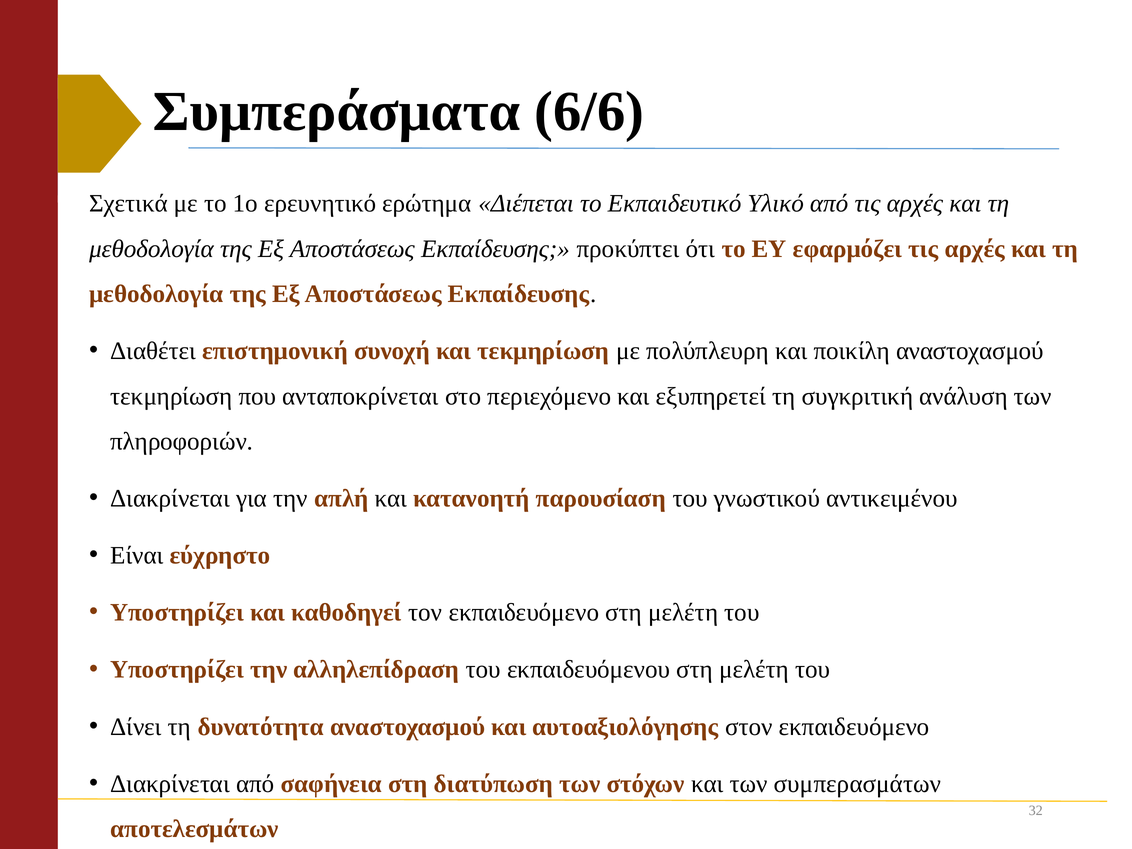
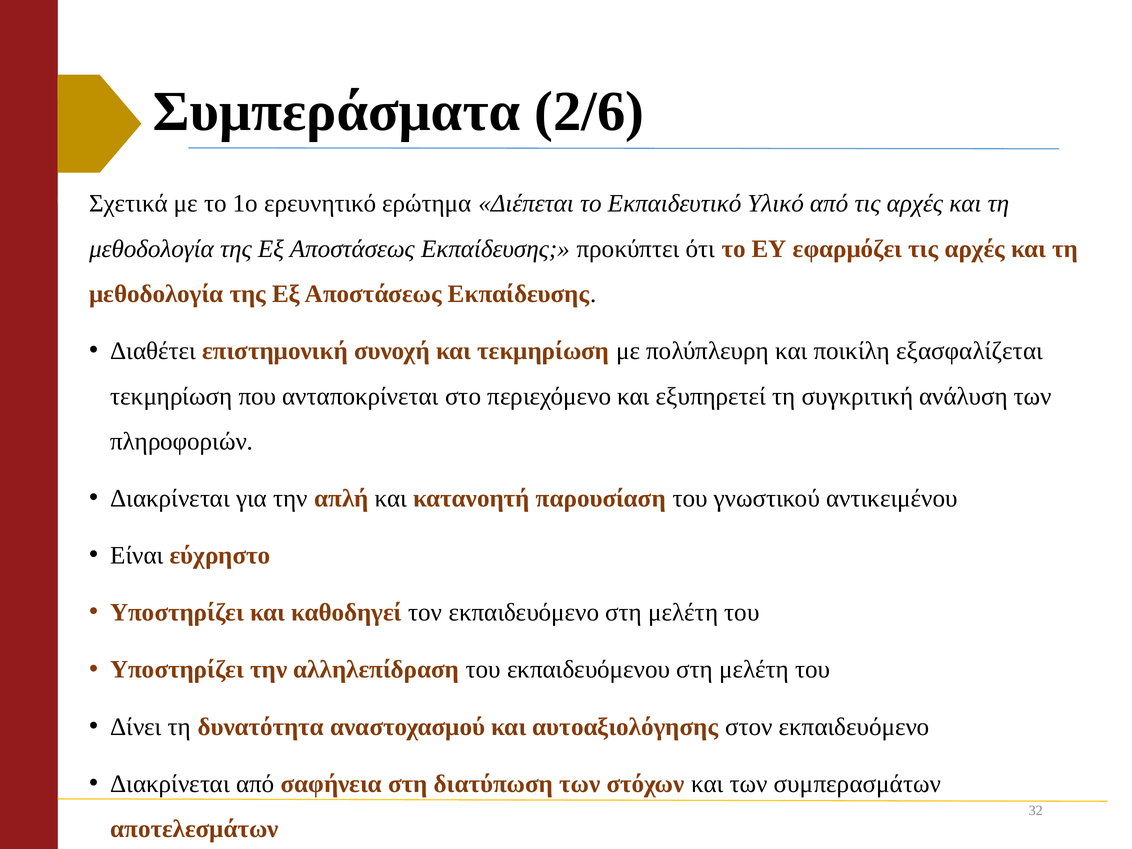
6/6: 6/6 -> 2/6 (589, 111)
ποικίλη αναστοχασμού: αναστοχασμού -> εξασφαλίζεται (970, 351)
